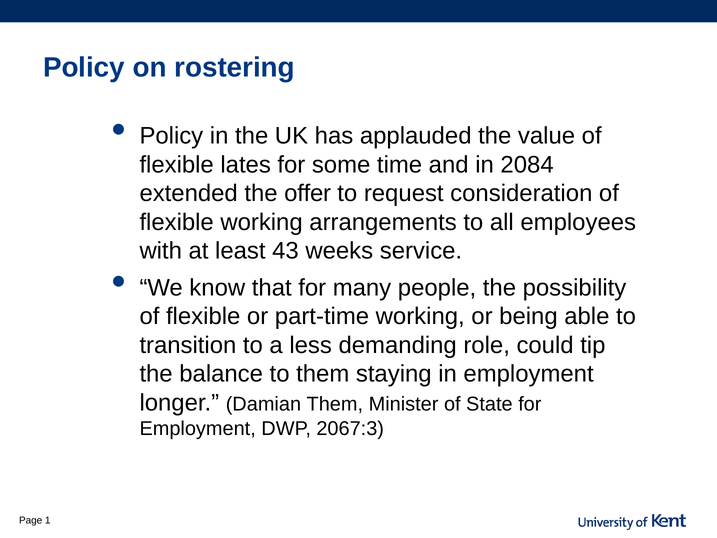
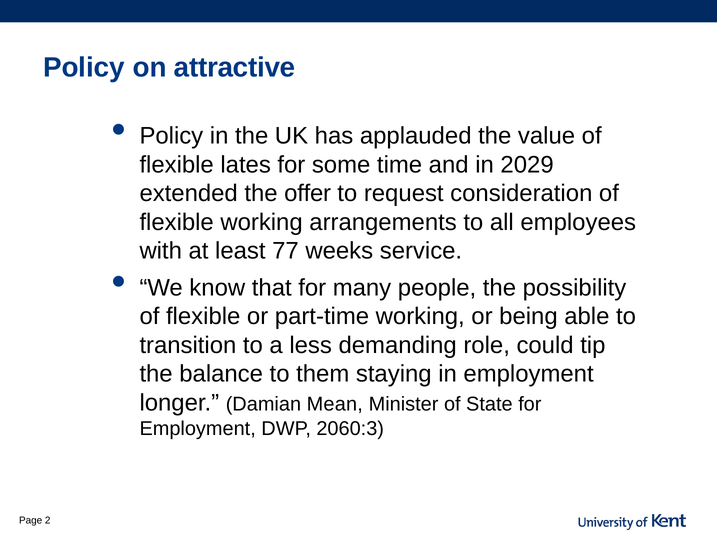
rostering: rostering -> attractive (235, 68)
2084: 2084 -> 2029 (527, 165)
43: 43 -> 77 (285, 251)
Damian Them: Them -> Mean (335, 404)
2067:3: 2067:3 -> 2060:3 (350, 428)
1: 1 -> 2 (48, 520)
